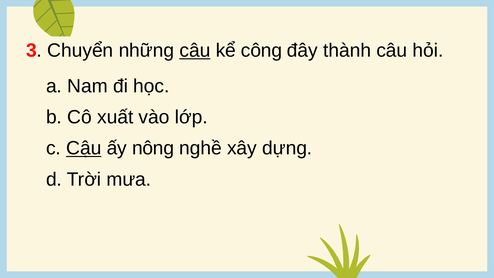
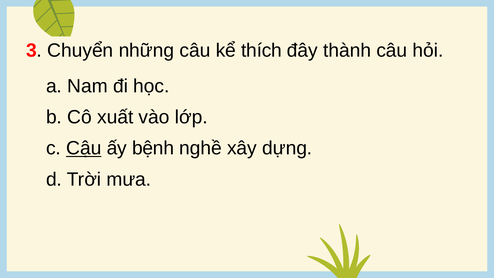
câu underline: present -> none (195, 51)
công: công -> thích (261, 51)
nông: nông -> bệnh (153, 148)
